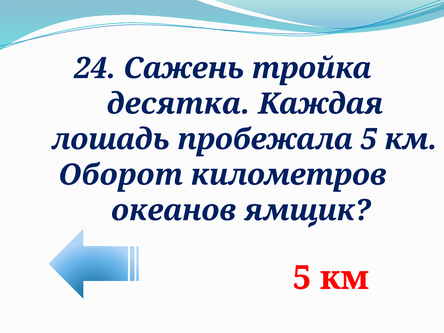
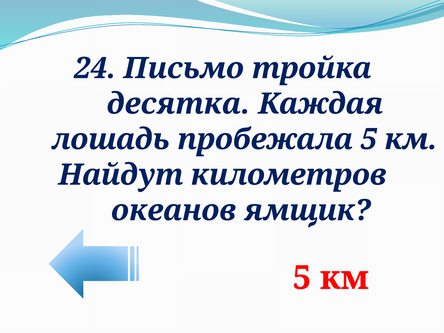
Сажень: Сажень -> Письмо (184, 68)
Оборот: Оборот -> Найдут (121, 175)
